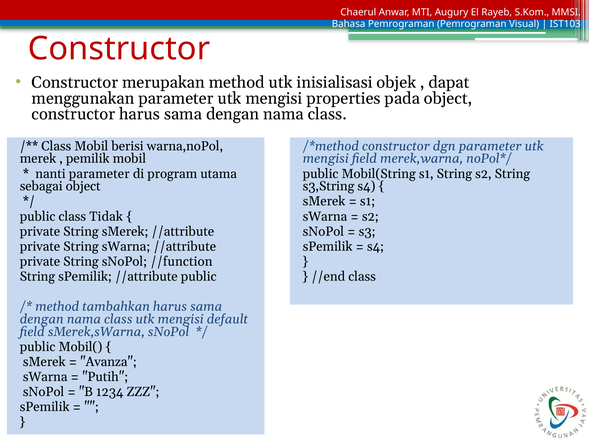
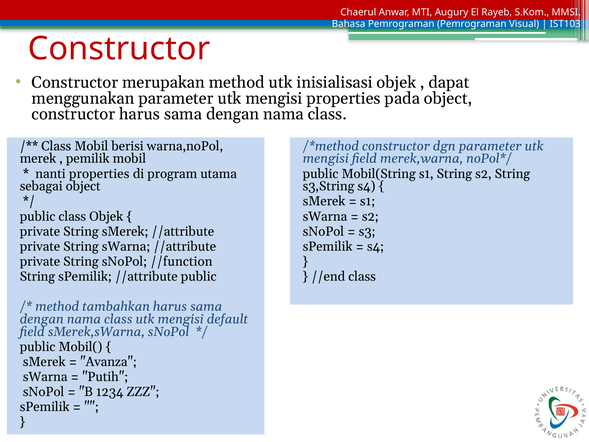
nanti parameter: parameter -> properties (99, 174)
class Tidak: Tidak -> Objek (106, 216)
